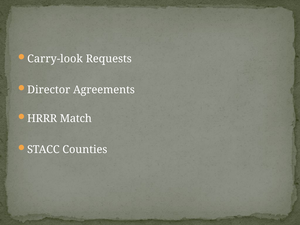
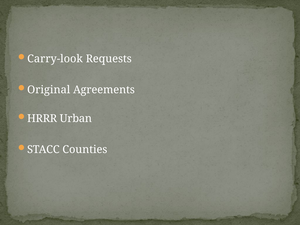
Director: Director -> Original (49, 90)
Match: Match -> Urban (76, 118)
